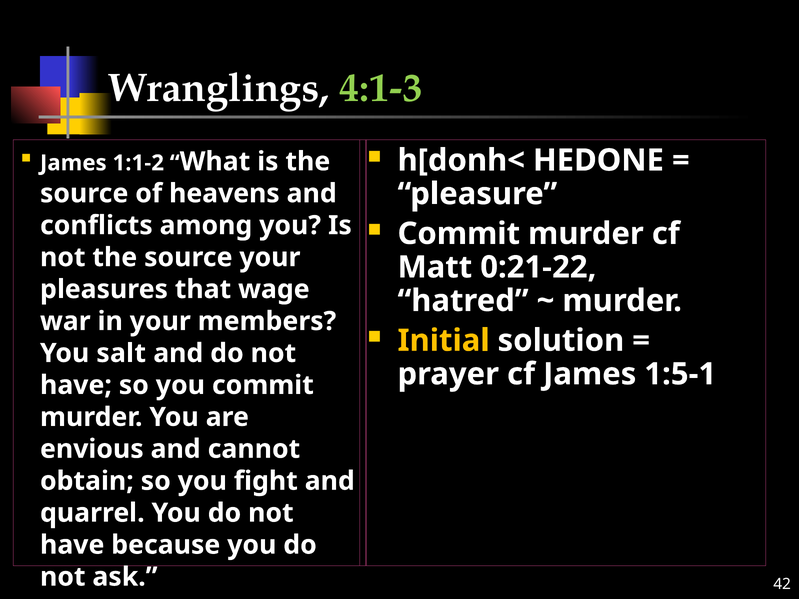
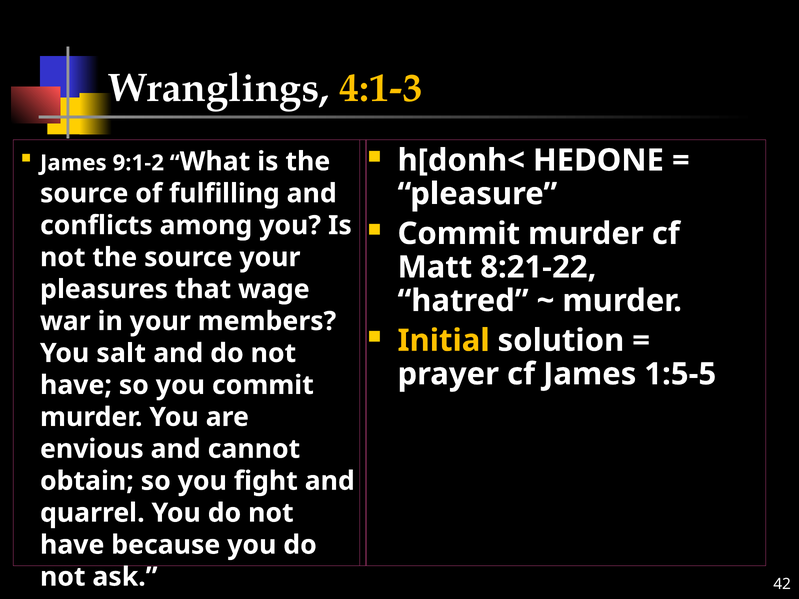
4:1-3 colour: light green -> yellow (381, 88)
1:1-2: 1:1-2 -> 9:1-2 (138, 163)
heavens: heavens -> fulfilling (224, 194)
0:21-22: 0:21-22 -> 8:21-22 (538, 267)
1:5-1: 1:5-1 -> 1:5-5 (680, 374)
